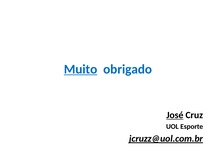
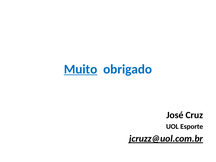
José underline: present -> none (175, 115)
